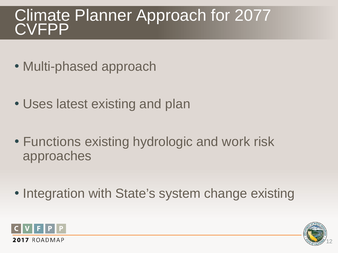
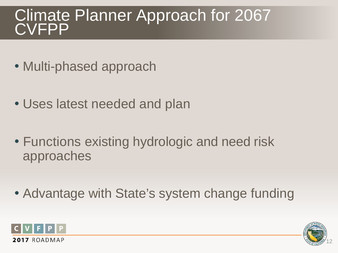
2077: 2077 -> 2067 (253, 15)
latest existing: existing -> needed (114, 104)
work: work -> need (236, 142)
Integration: Integration -> Advantage (54, 194)
change existing: existing -> funding (273, 194)
